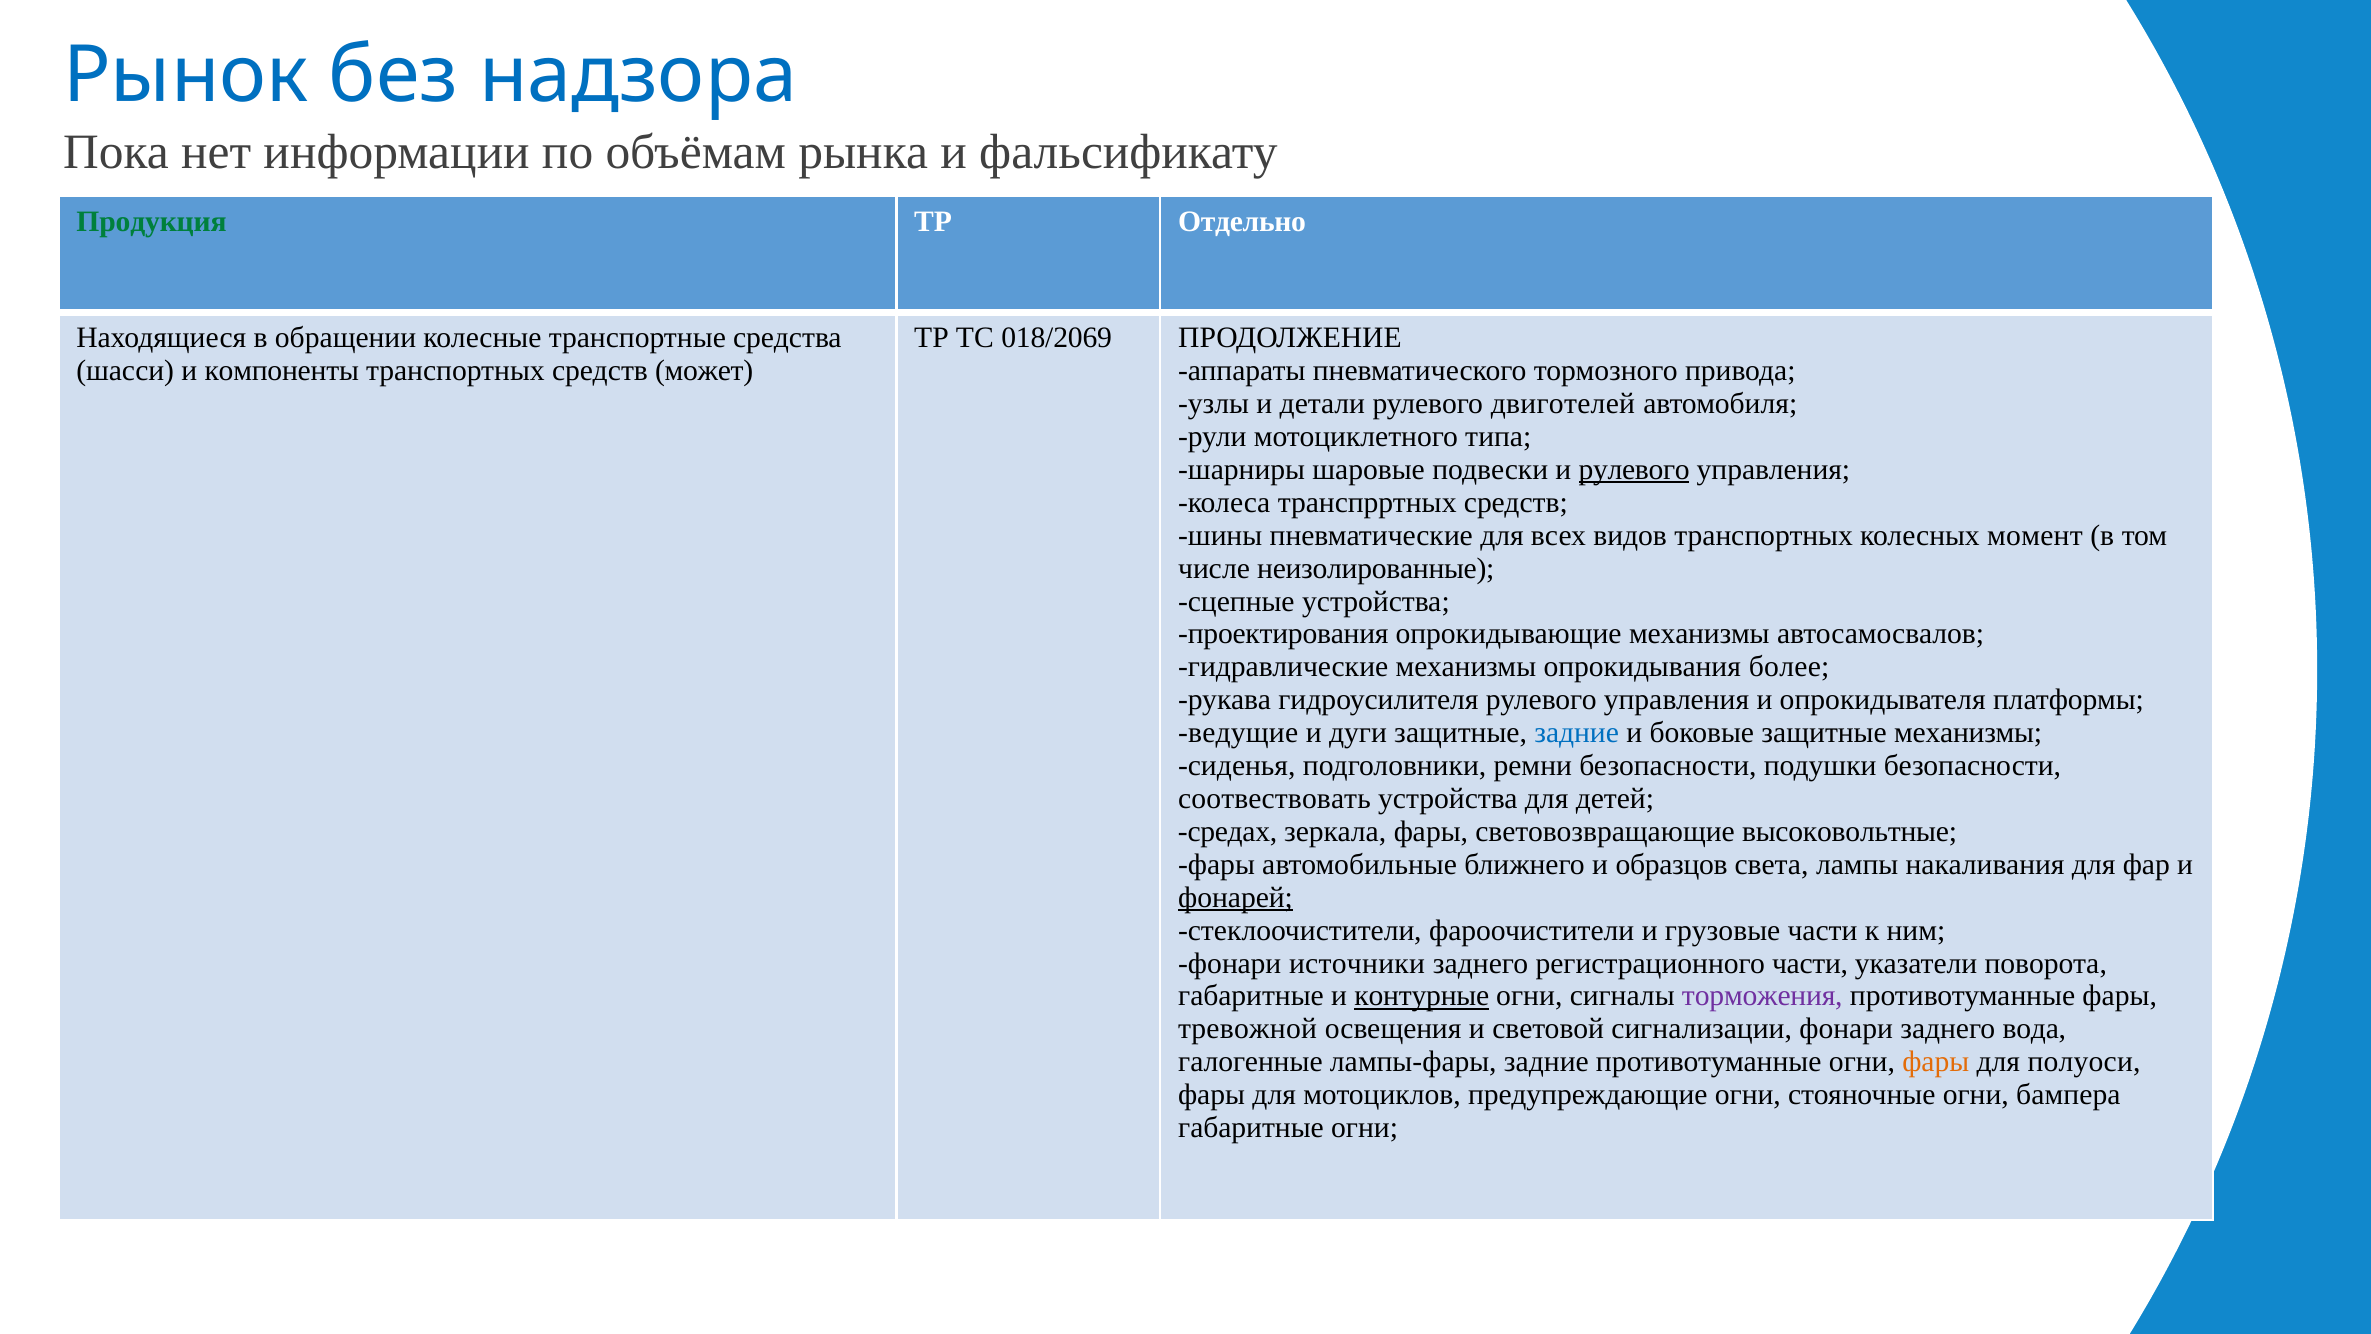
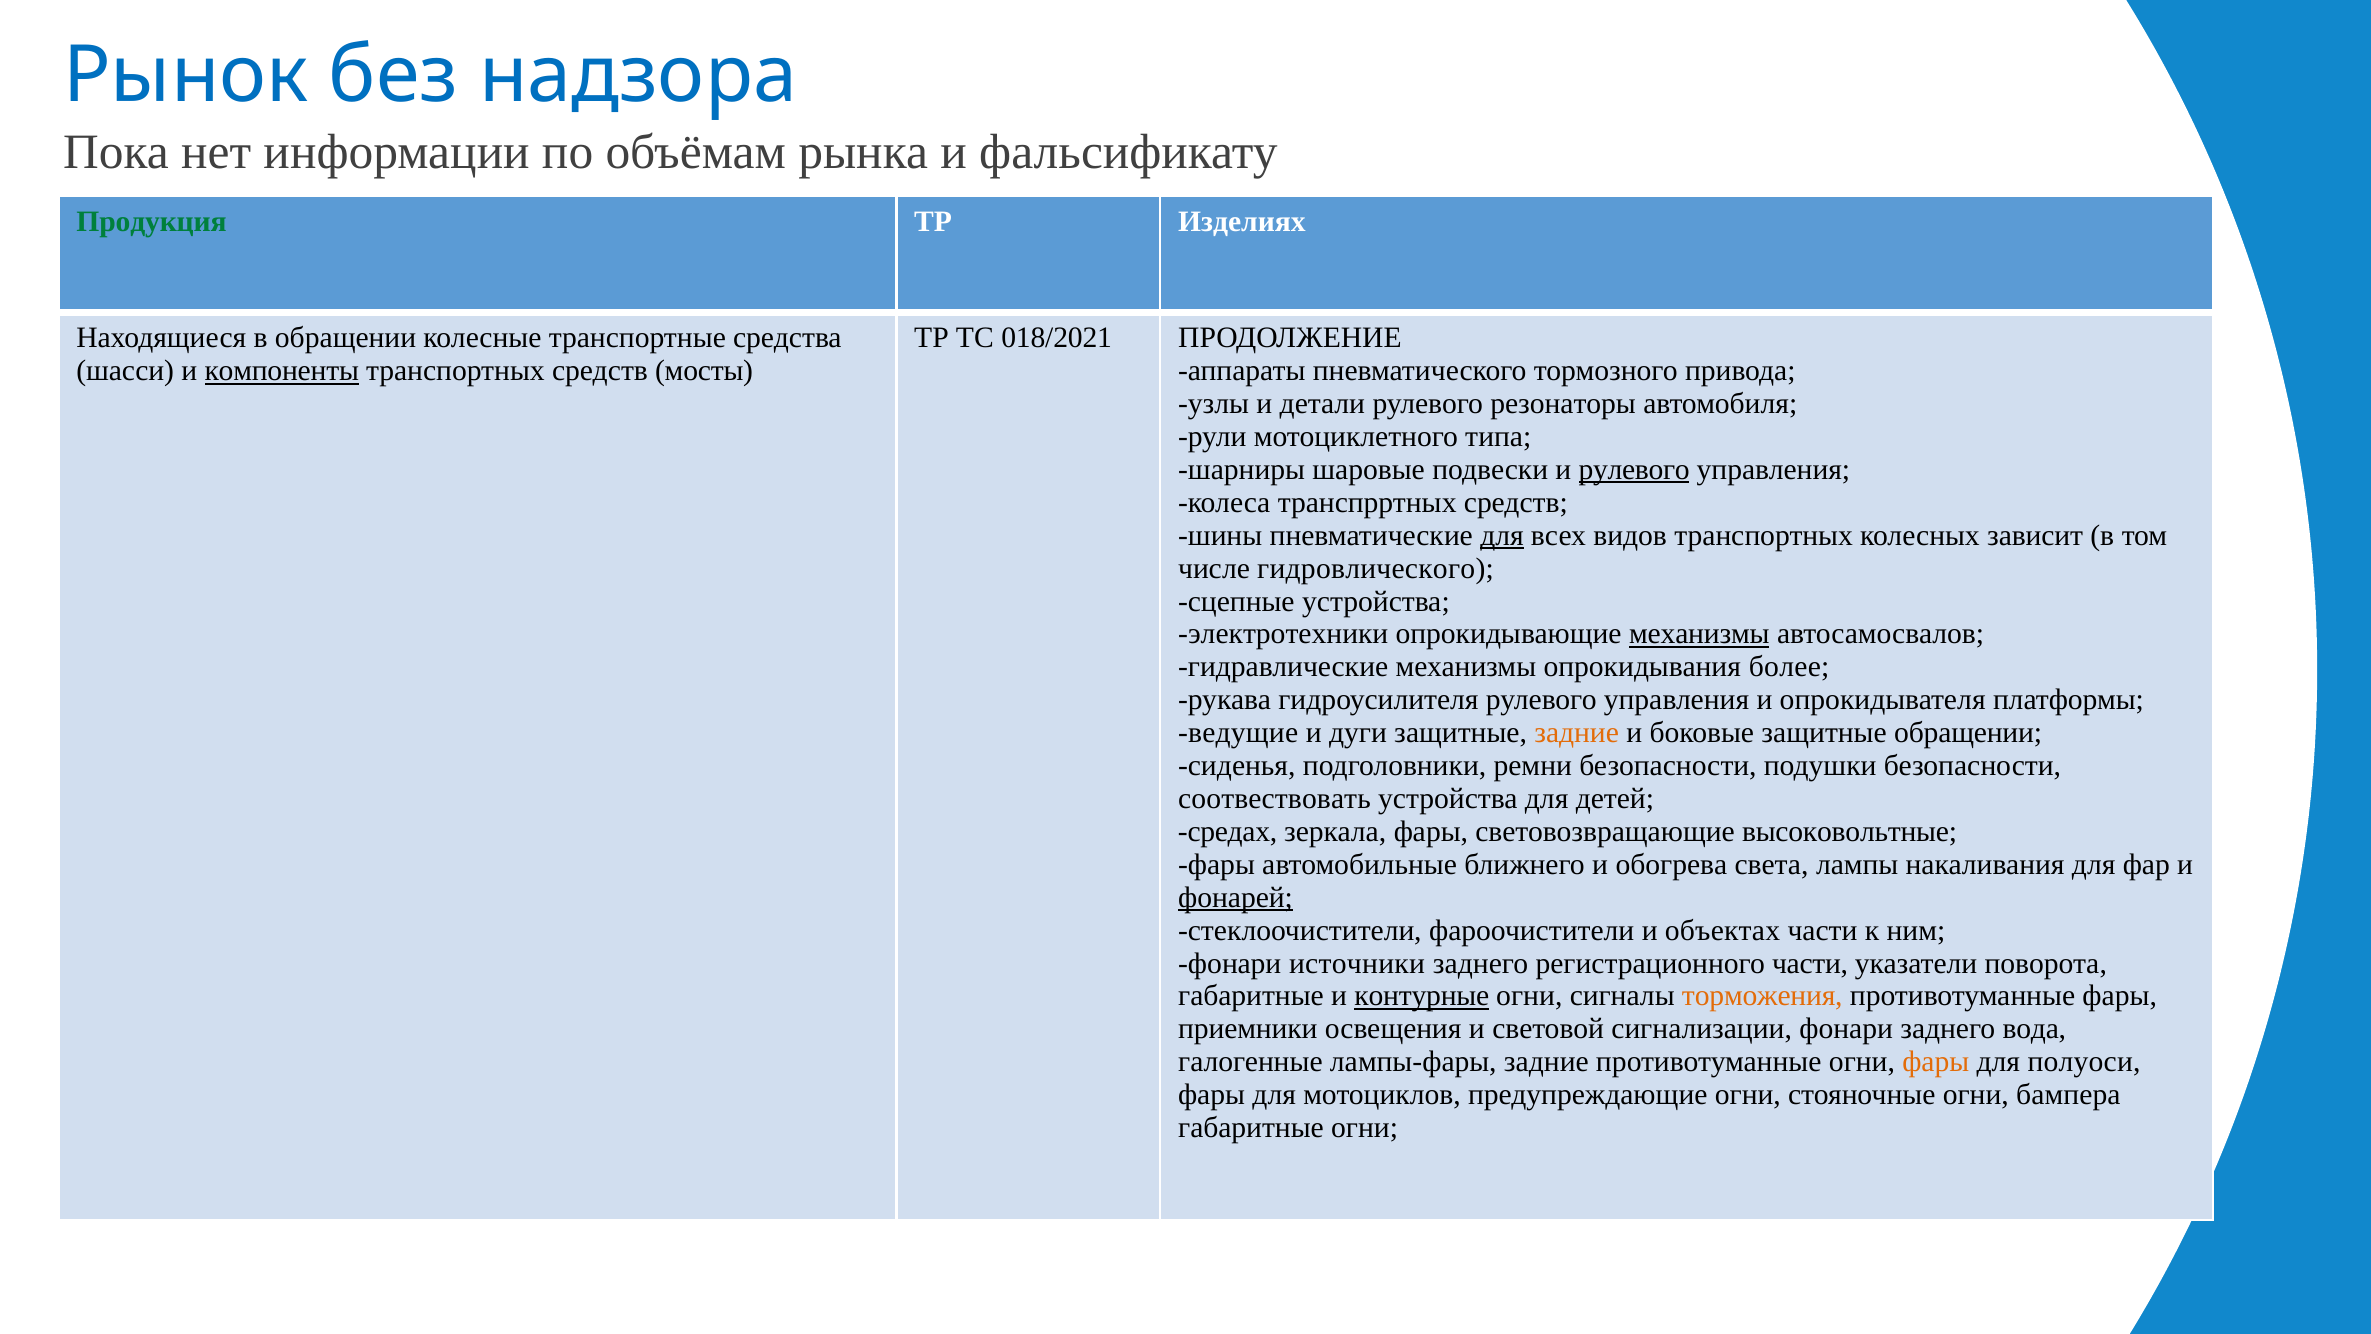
Отдельно: Отдельно -> Изделиях (1242, 222)
018/2069: 018/2069 -> 018/2021 (1057, 338)
компоненты underline: none -> present (282, 371)
может: может -> мосты (704, 371)
двиготелей: двиготелей -> резонаторы (1563, 404)
для underline: none -> present (1502, 535)
момент: момент -> зависит (2035, 535)
неизолированные: неизолированные -> гидровлического (1376, 568)
проектирования: проектирования -> электротехники (1283, 634)
механизмы underline: none -> present (1699, 634)
задние colour: blue -> orange (1577, 733)
защитные механизмы: механизмы -> обращении (1968, 733)
образцов: образцов -> обогрева (1671, 864)
грузовые: грузовые -> объектах (1722, 930)
торможения colour: purple -> orange (1762, 996)
тревожной: тревожной -> приемники (1248, 1029)
